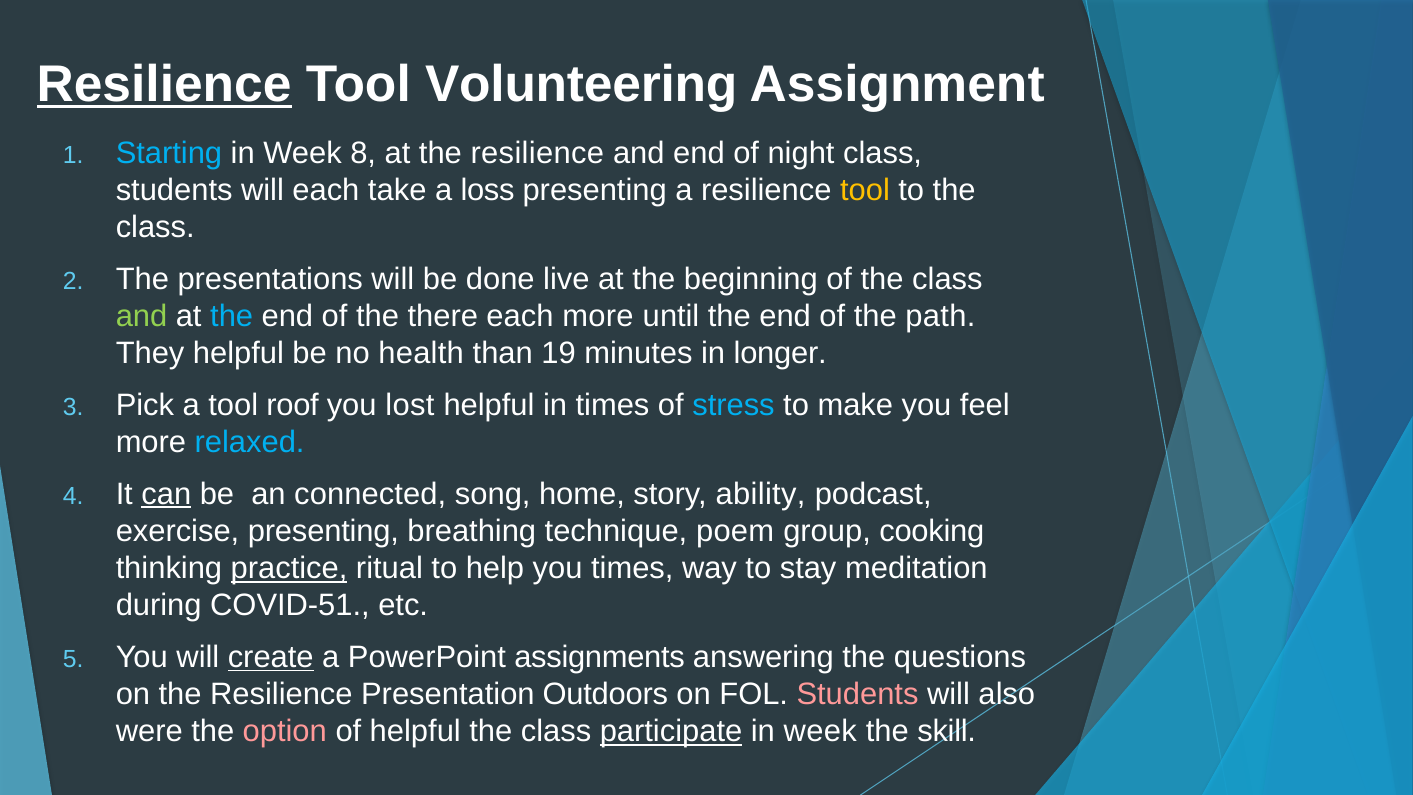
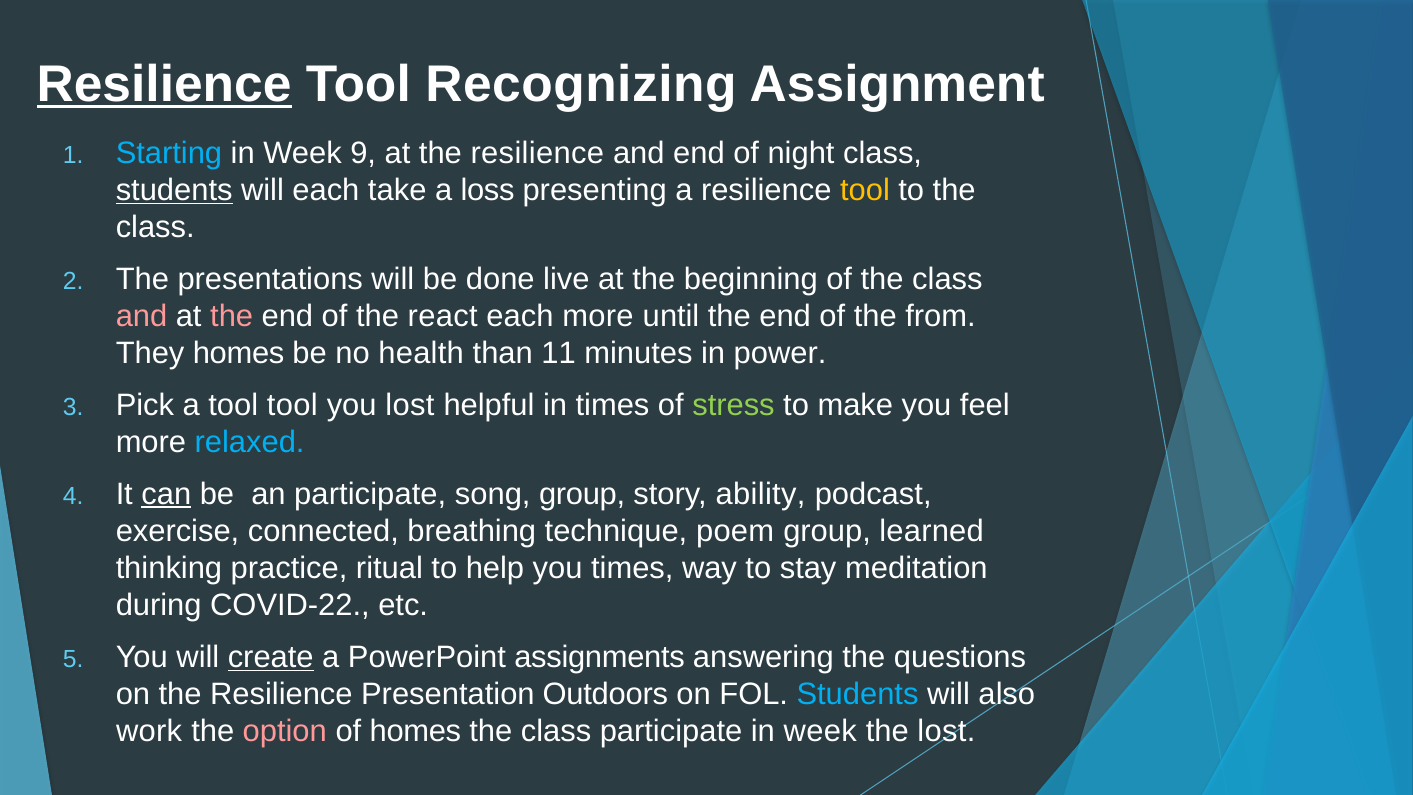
Volunteering: Volunteering -> Recognizing (581, 84)
8: 8 -> 9 (363, 153)
students underline: none -> present (174, 190)
and colour: light green -> pink (142, 316)
the colour: light blue -> pink (232, 316)
there: there -> react (443, 316)
path: path -> from (941, 316)
They helpful: helpful -> homes (239, 353)
19: 19 -> 11 (559, 353)
longer: longer -> power (780, 353)
tool roof: roof -> tool (292, 405)
stress colour: light blue -> light green (733, 405)
an connected: connected -> participate (370, 494)
song home: home -> group (582, 494)
exercise presenting: presenting -> connected (323, 531)
cooking: cooking -> learned (932, 531)
practice underline: present -> none (289, 568)
COVID-51: COVID-51 -> COVID-22 (290, 605)
Students colour: pink -> light blue (858, 694)
were: were -> work (149, 731)
of helpful: helpful -> homes (415, 731)
participate underline: present -> none (671, 731)
the skill: skill -> lost (946, 731)
